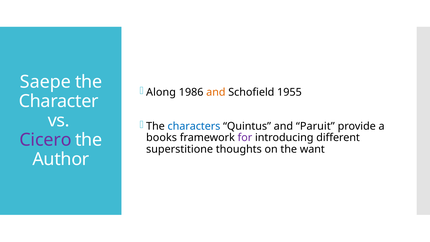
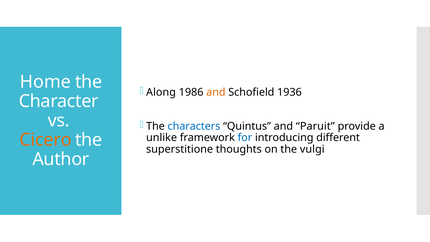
Saepe: Saepe -> Home (45, 82)
1955: 1955 -> 1936 (289, 92)
books: books -> unlike (162, 138)
for colour: purple -> blue (245, 138)
Cicero colour: purple -> orange (46, 140)
want: want -> vulgi (312, 149)
